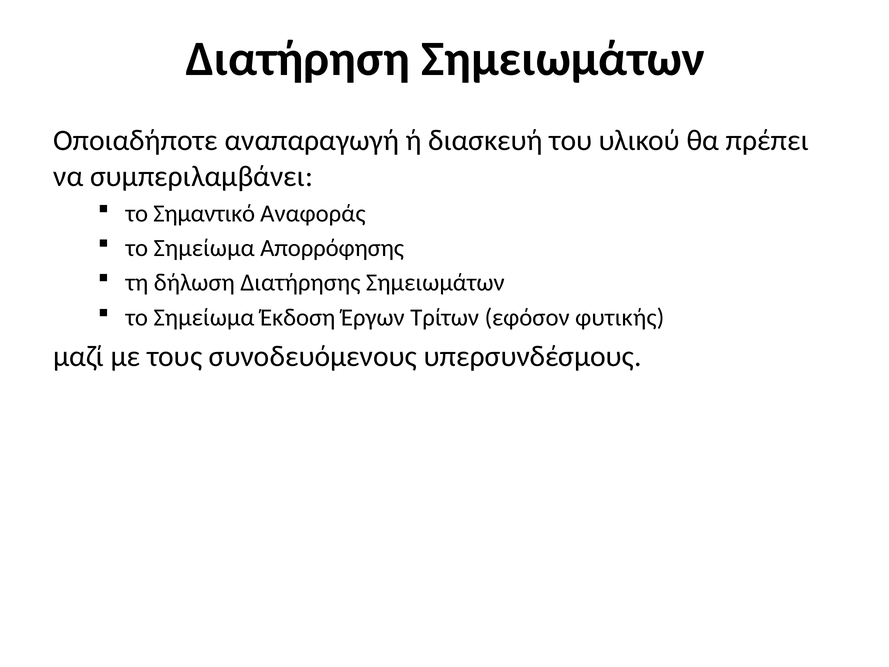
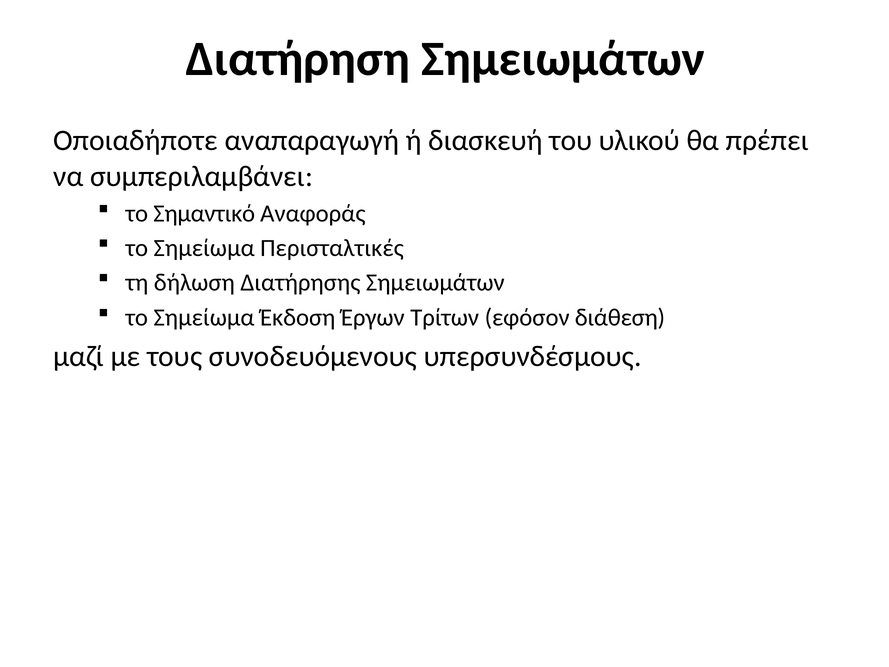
Απορρόφησης: Απορρόφησης -> Περισταλτικές (332, 248)
φυτικής: φυτικής -> διάθεση (620, 317)
